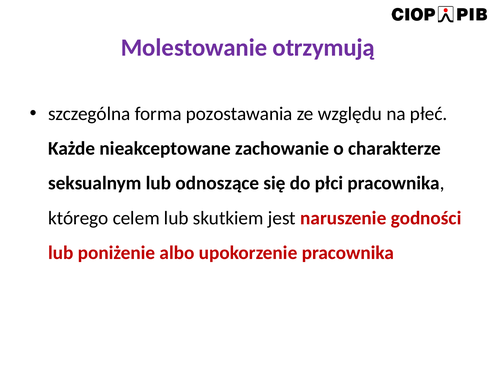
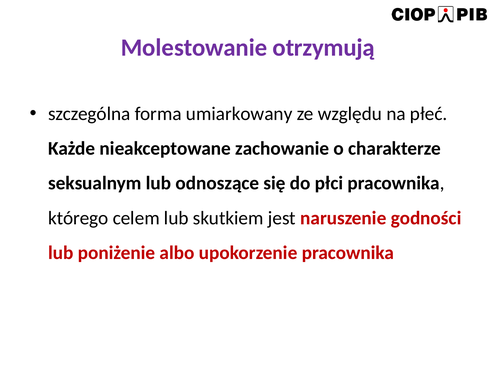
pozostawania: pozostawania -> umiarkowany (239, 114)
